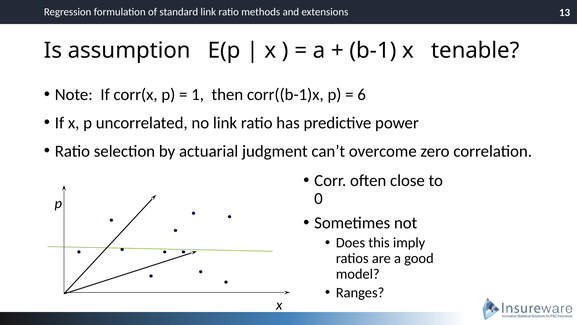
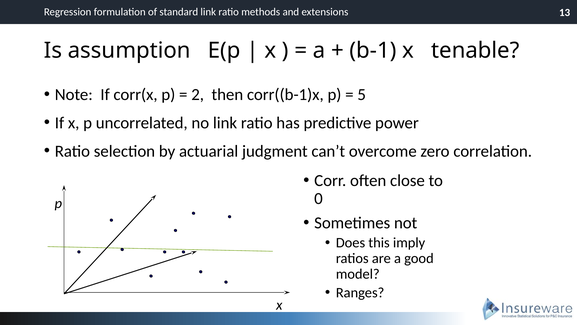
1: 1 -> 2 (198, 95)
6: 6 -> 5 (362, 95)
